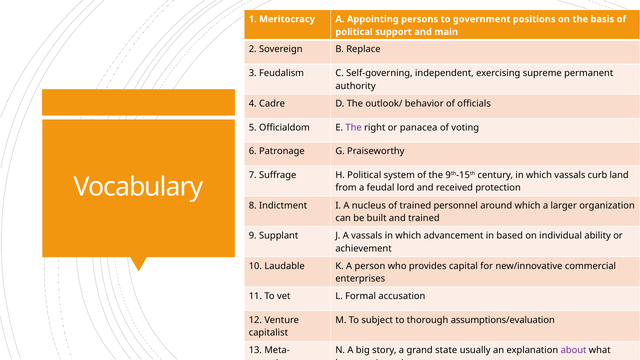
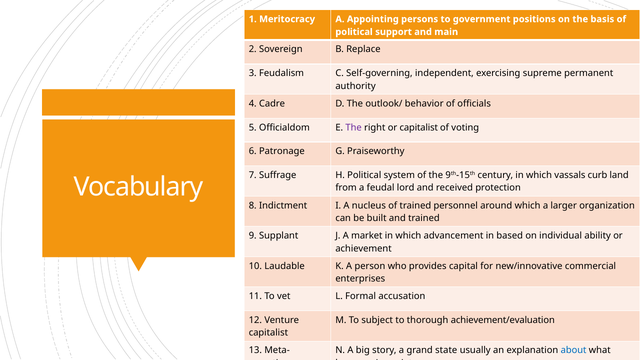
or panacea: panacea -> capitalist (419, 127)
A vassals: vassals -> market (367, 236)
assumptions/evaluation: assumptions/evaluation -> achievement/evaluation (503, 320)
about colour: purple -> blue (574, 350)
